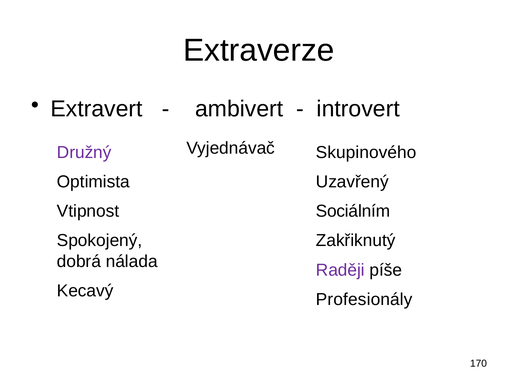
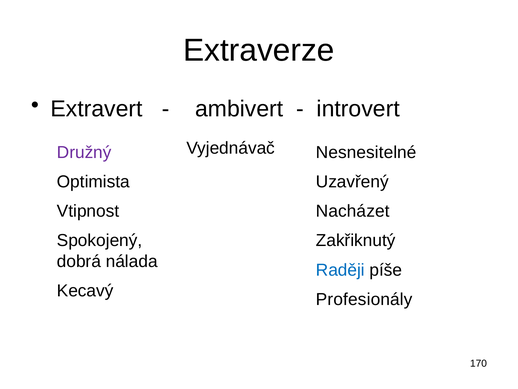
Skupinového: Skupinového -> Nesnesitelné (366, 152)
Sociálním: Sociálním -> Nacházet (353, 211)
Raději colour: purple -> blue (340, 270)
